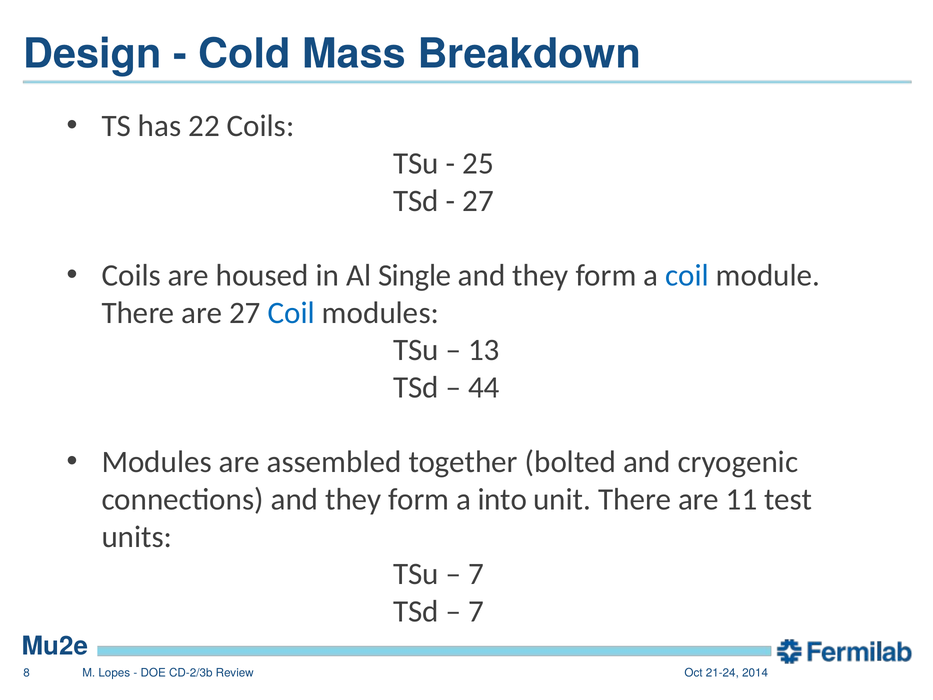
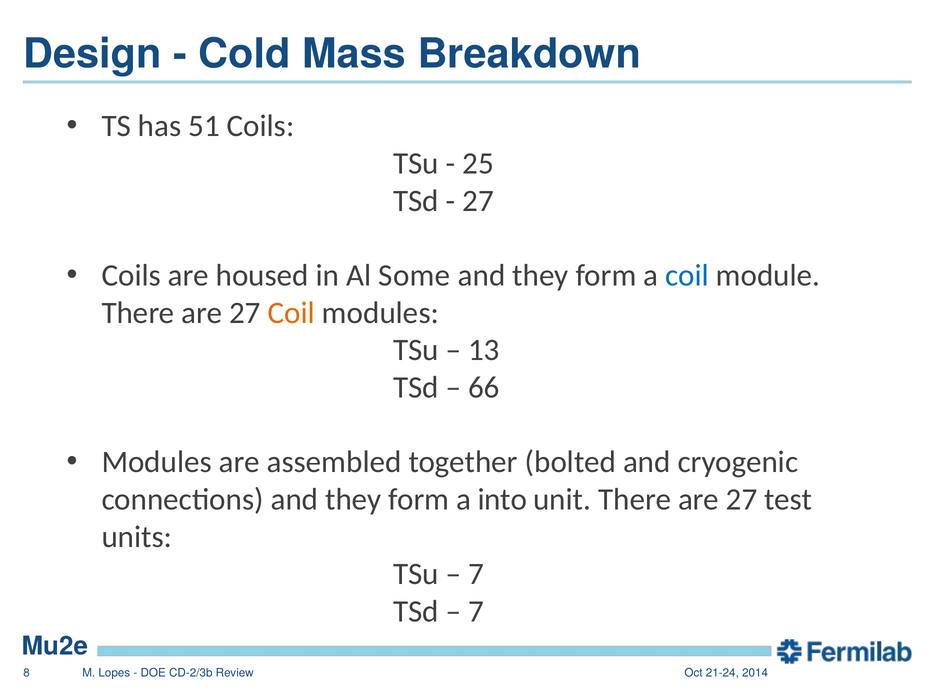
22: 22 -> 51 (204, 126)
Single: Single -> Some (414, 275)
Coil colour: blue -> orange (291, 313)
44: 44 -> 66 (484, 387)
unit There are 11: 11 -> 27 (742, 499)
